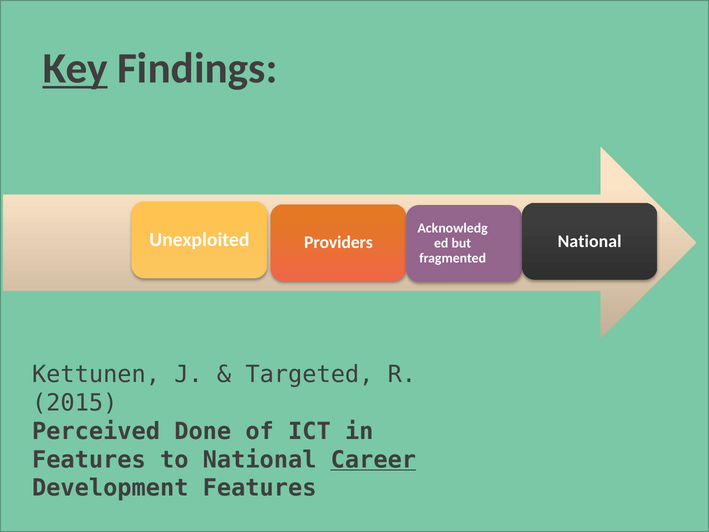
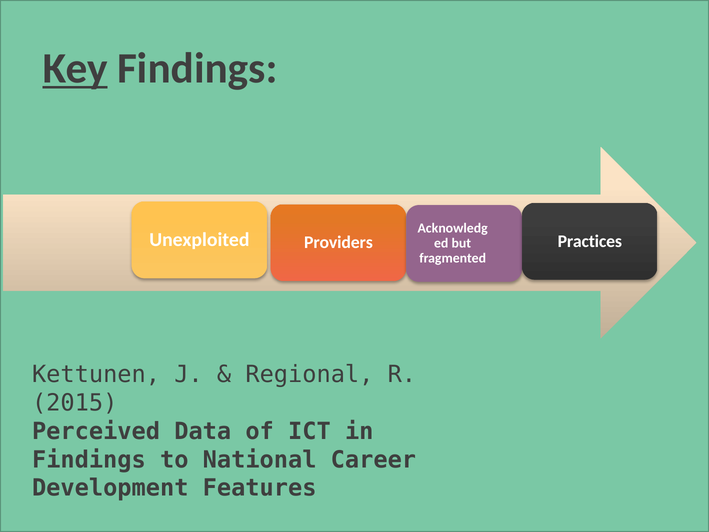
National: National -> Practices (590, 241)
Targeted: Targeted -> Regional (309, 374)
Done: Done -> Data (203, 431)
Features: Features -> Findings (89, 460)
Career underline: present -> none (373, 460)
